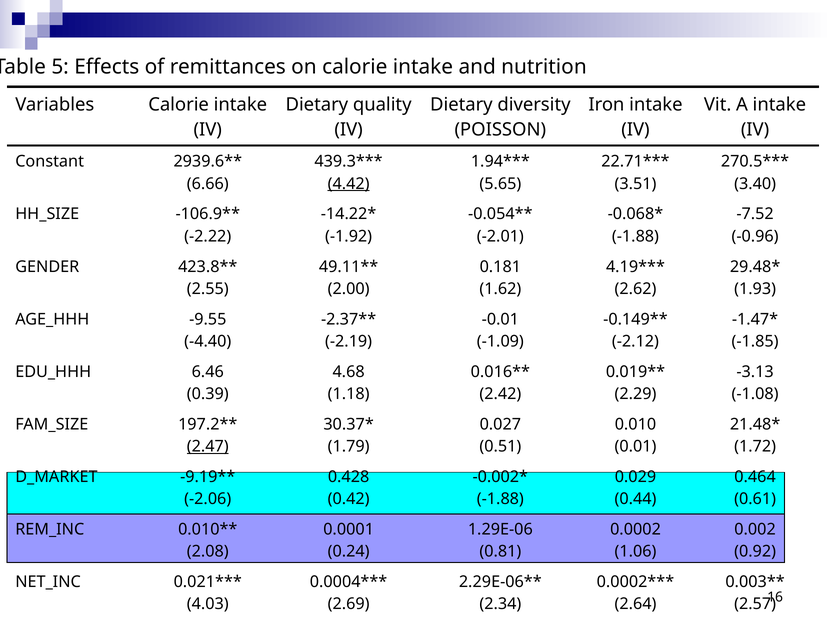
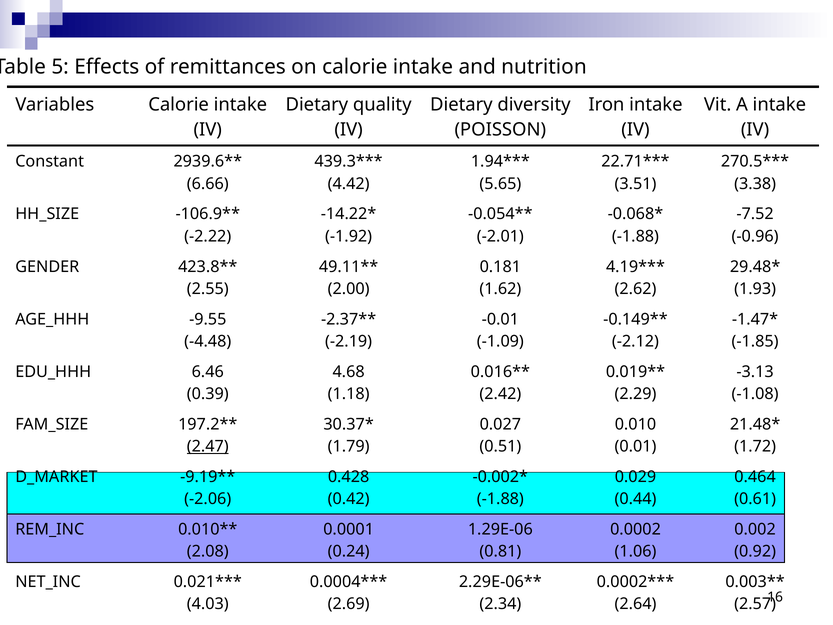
4.42 underline: present -> none (349, 184)
3.40: 3.40 -> 3.38 (755, 184)
-4.40: -4.40 -> -4.48 (208, 341)
